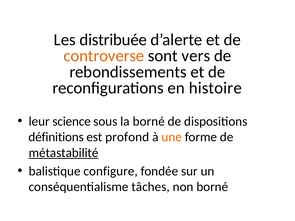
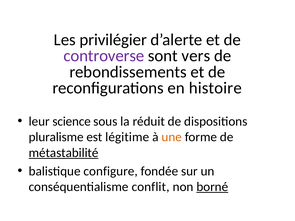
distribuée: distribuée -> privilégier (113, 40)
controverse colour: orange -> purple (104, 56)
la borné: borné -> réduit (149, 121)
définitions: définitions -> pluralisme (56, 137)
profond: profond -> légitime (127, 137)
tâches: tâches -> conflit (151, 187)
borné underline: none -> present (212, 187)
